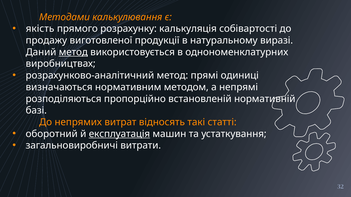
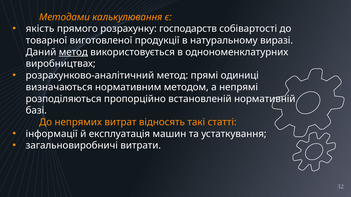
калькуляція: калькуляція -> господарств (188, 29)
продажу: продажу -> товарної (46, 41)
оборотний: оборотний -> інформації (52, 134)
експлуатація underline: present -> none (119, 134)
